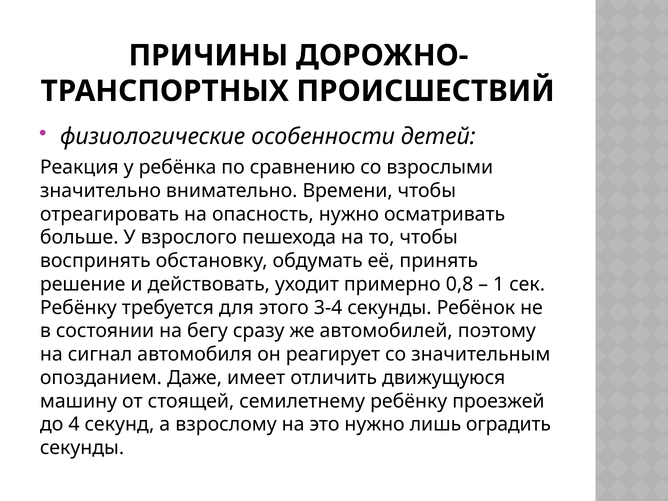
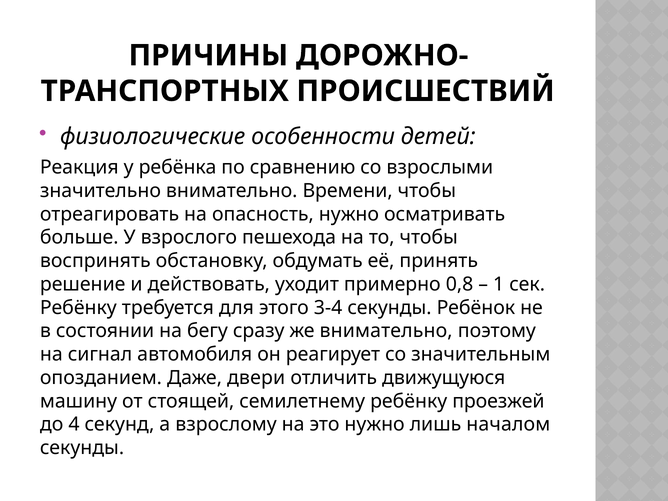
же автомобилей: автомобилей -> внимательно (386, 331)
имеет: имеет -> двери (256, 378)
оградить: оградить -> началом (508, 425)
